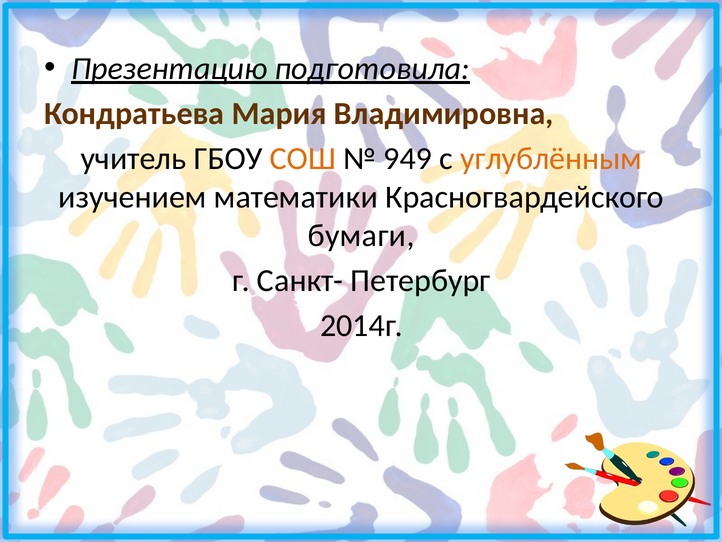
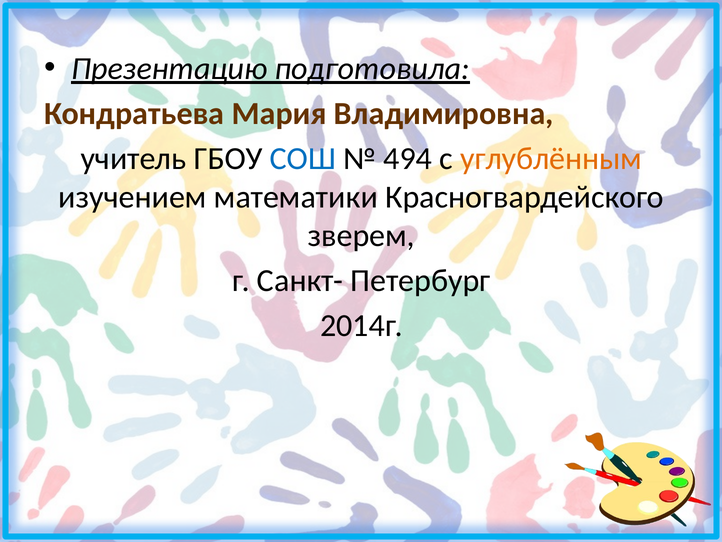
СОШ colour: orange -> blue (303, 158)
949: 949 -> 494 (408, 158)
бумаги: бумаги -> зверем (361, 235)
